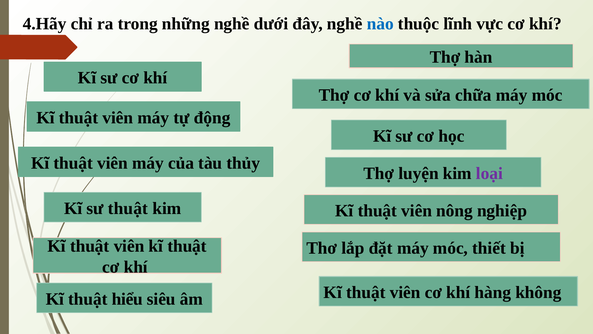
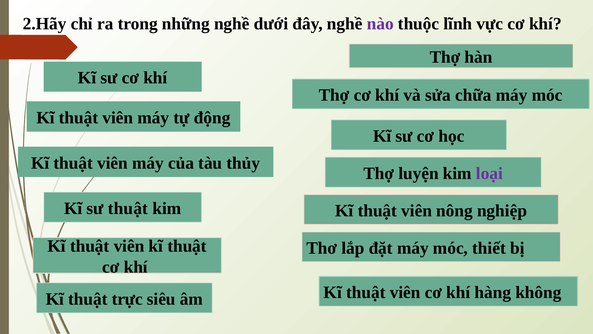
4.Hãy: 4.Hãy -> 2.Hãy (45, 24)
nào colour: blue -> purple (380, 24)
hiểu: hiểu -> trực (127, 299)
